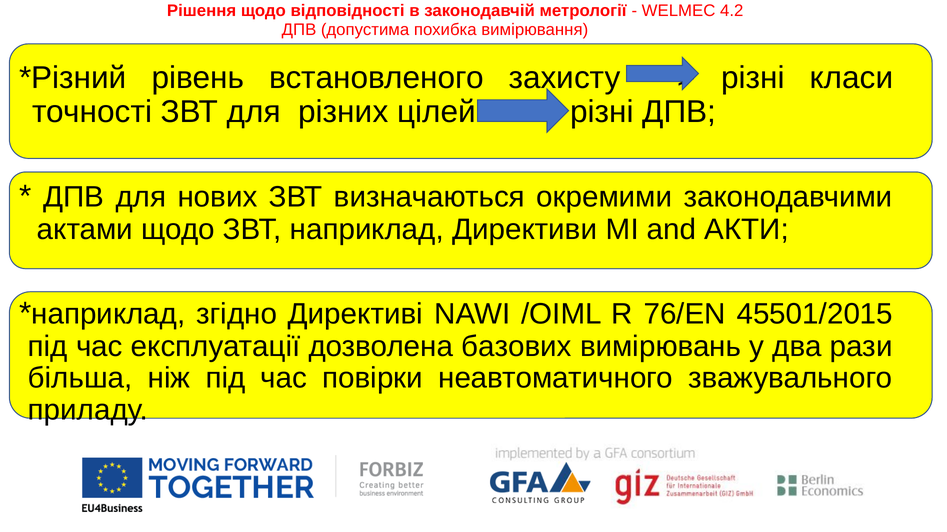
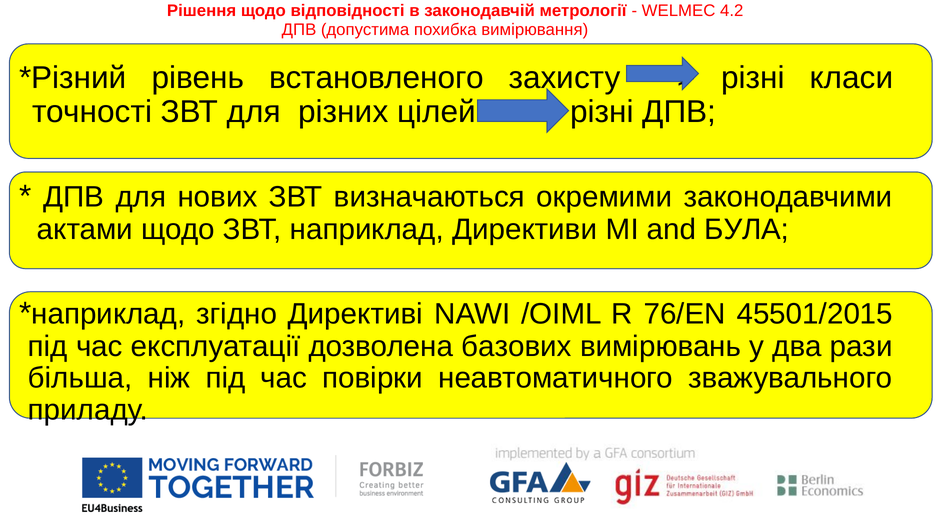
АКТИ: АКТИ -> БУЛА (747, 230)
